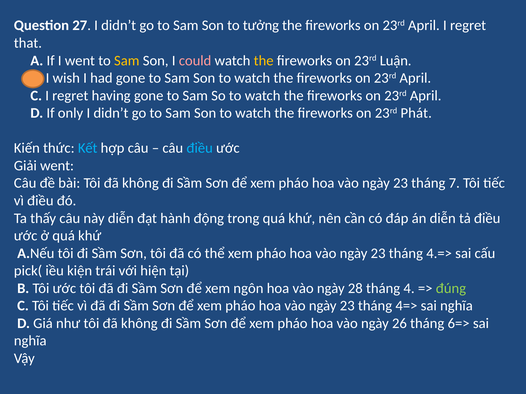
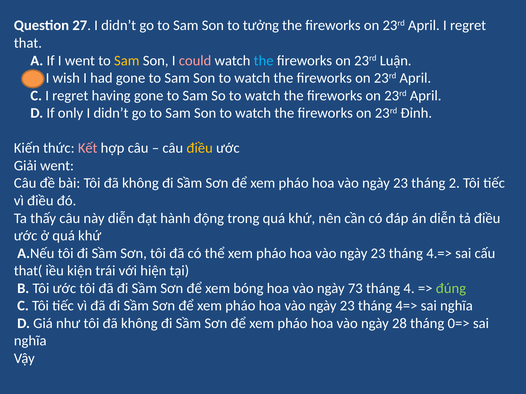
the colour: yellow -> light blue (264, 61)
Phát: Phát -> Đỉnh (416, 113)
Kết colour: light blue -> pink (88, 148)
điều colour: light blue -> yellow (200, 148)
7: 7 -> 2 (454, 183)
pick(: pick( -> that( (28, 271)
ngôn: ngôn -> bóng (248, 289)
28: 28 -> 73 (355, 289)
26: 26 -> 28 (399, 324)
6=>: 6=> -> 0=> (459, 324)
